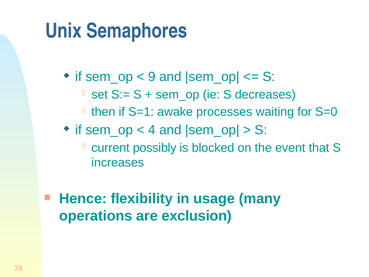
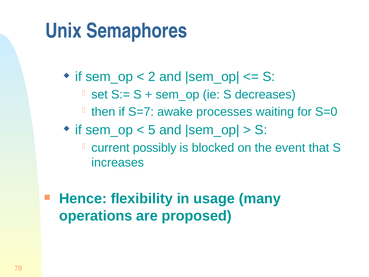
9: 9 -> 2 (152, 77)
S=1: S=1 -> S=7 (141, 112)
4: 4 -> 5 (152, 130)
exclusion: exclusion -> proposed (197, 216)
